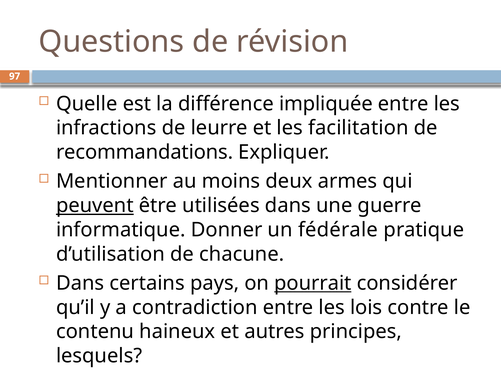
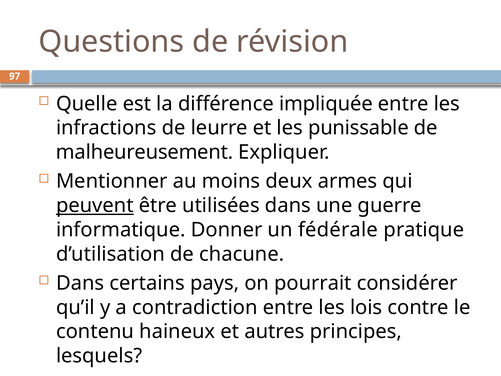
facilitation: facilitation -> punissable (358, 128)
recommandations: recommandations -> malheureusement (145, 152)
pourrait underline: present -> none (313, 283)
